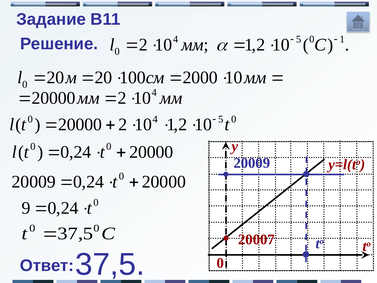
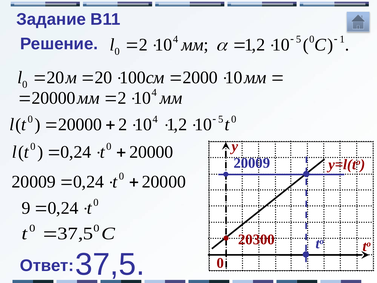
20007: 20007 -> 20300 (256, 239)
